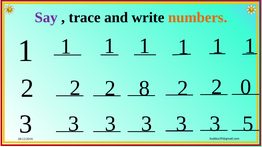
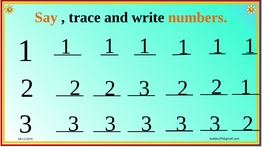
Say colour: purple -> orange (46, 17)
2 2 8: 8 -> 3 (144, 89)
2 2 0: 0 -> 1 (246, 87)
3 3 5: 5 -> 2 (248, 124)
